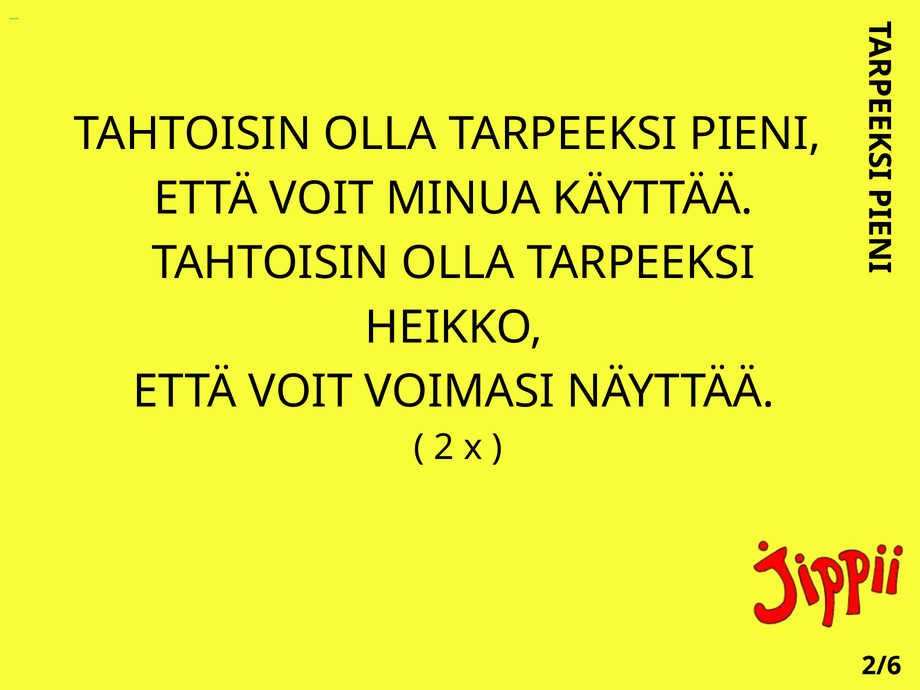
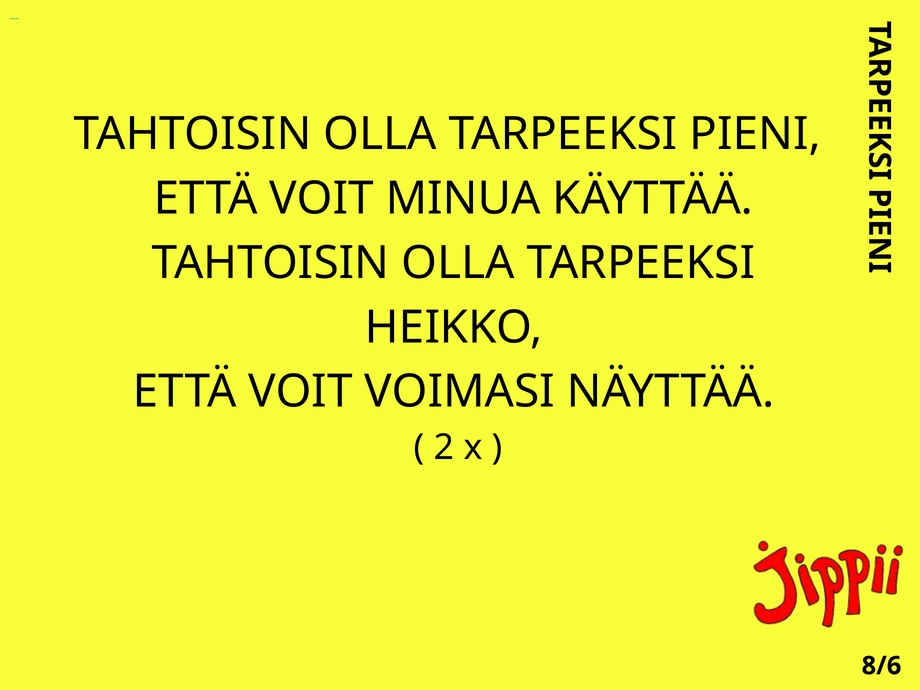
2/6: 2/6 -> 8/6 (881, 666)
